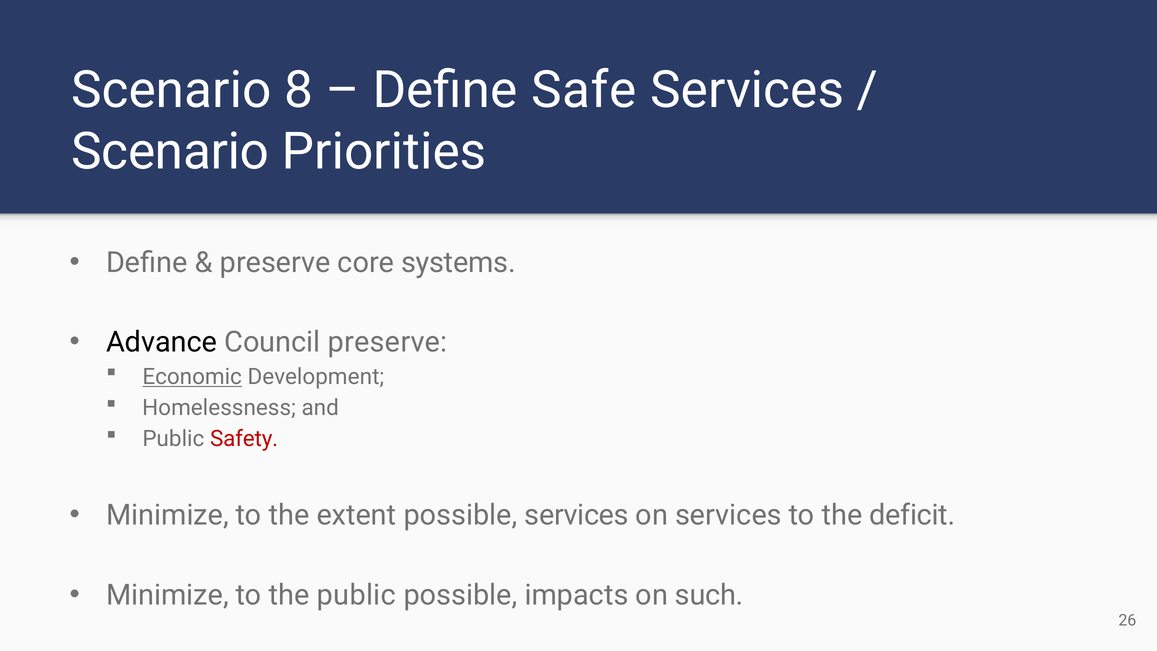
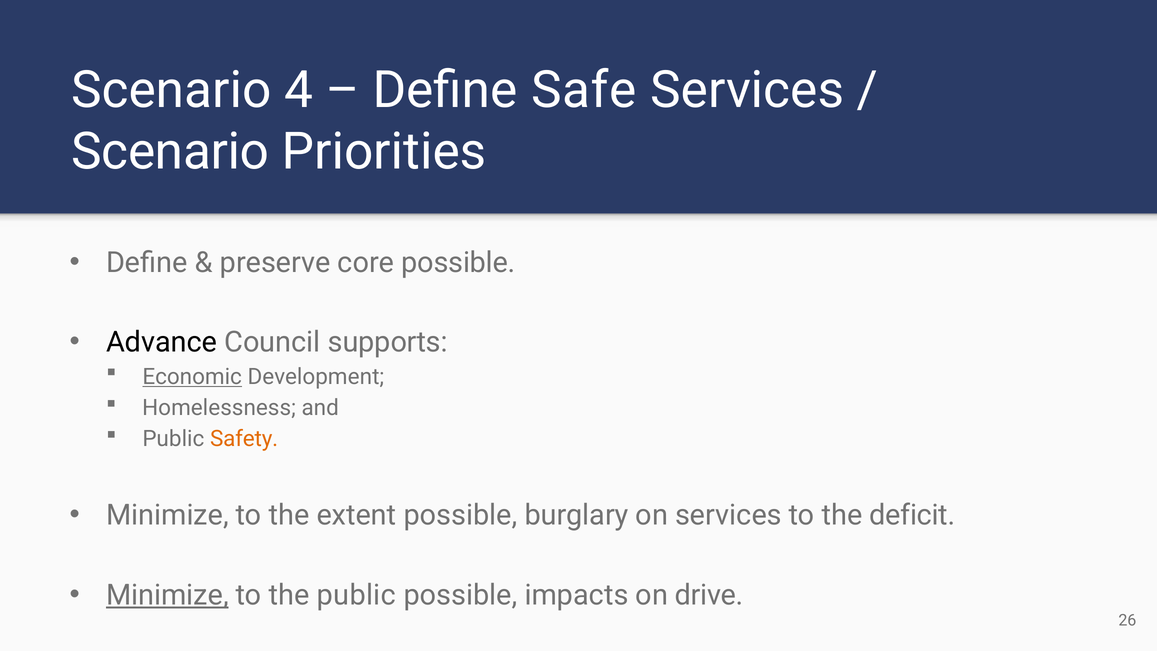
8: 8 -> 4 (299, 90)
core systems: systems -> possible (458, 262)
Council preserve: preserve -> supports (388, 342)
Safety colour: red -> orange (244, 439)
possible services: services -> burglary (576, 515)
Minimize underline: none -> present (167, 595)
such: such -> drive (709, 595)
